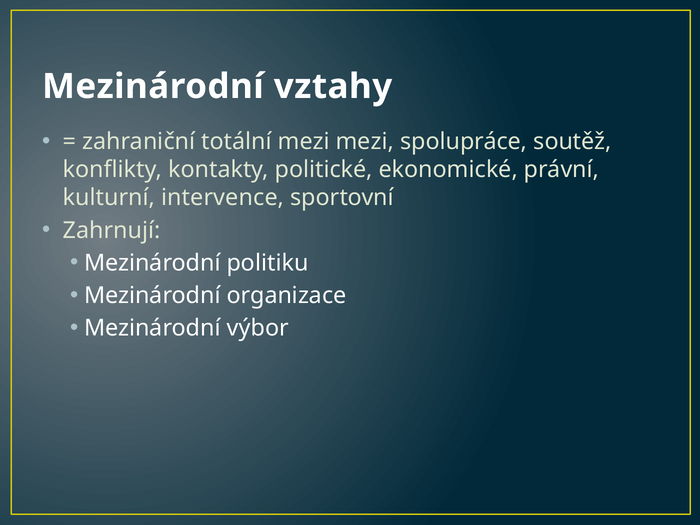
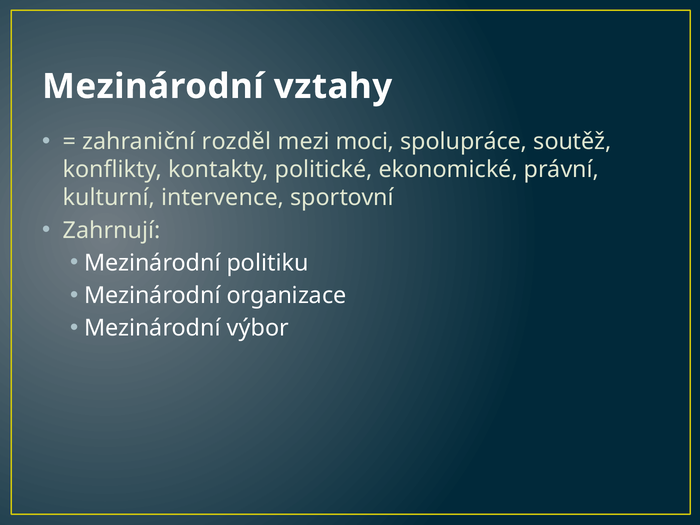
totální: totální -> rozděl (236, 142)
mezi mezi: mezi -> moci (365, 142)
